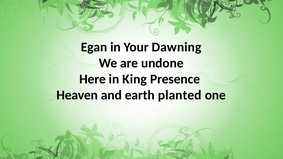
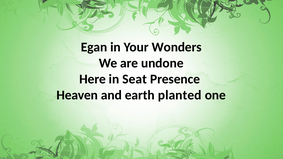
Dawning: Dawning -> Wonders (177, 47)
King: King -> Seat (135, 79)
